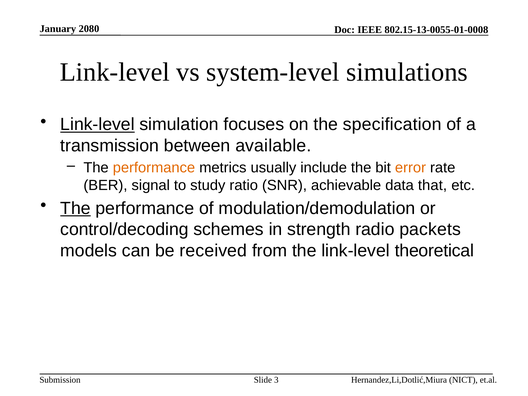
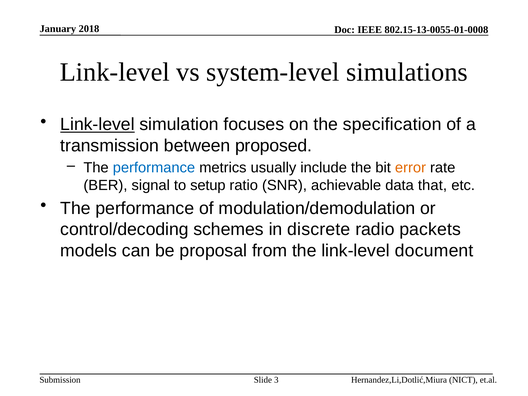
2080: 2080 -> 2018 (89, 29)
available: available -> proposed (273, 146)
performance colour: orange -> blue (154, 168)
study: study -> setup (208, 185)
The underline: present -> none (75, 208)
strength: strength -> discrete (319, 229)
received: received -> proposal (213, 251)
theoretical: theoretical -> document (434, 251)
